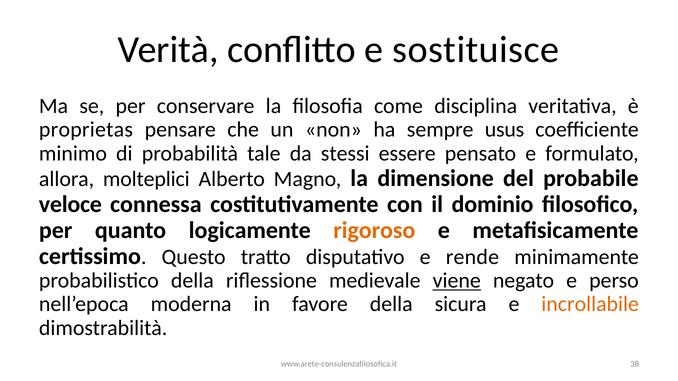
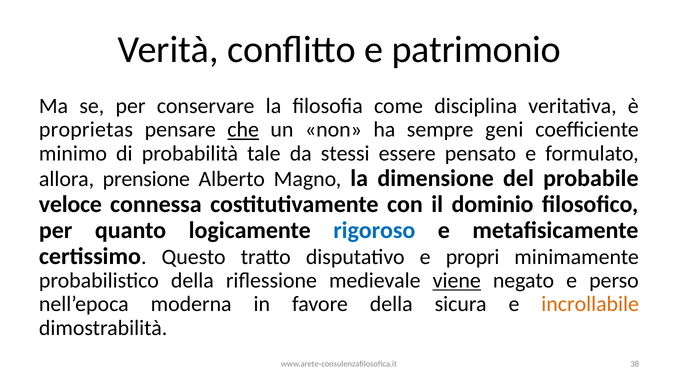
sostituisce: sostituisce -> patrimonio (476, 50)
che underline: none -> present (243, 130)
usus: usus -> geni (504, 130)
molteplici: molteplici -> prensione (146, 179)
rigoroso colour: orange -> blue (374, 230)
rende: rende -> propri (473, 257)
